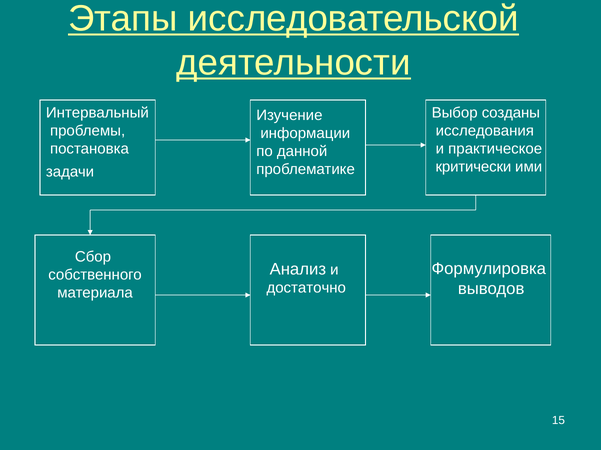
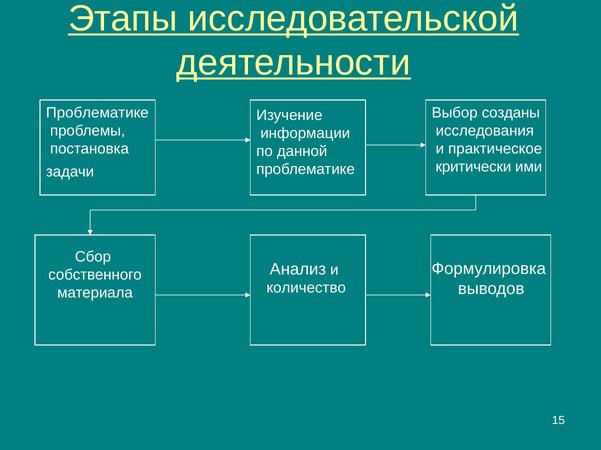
Интервальный: Интервальный -> Проблематике (97, 113)
достаточно: достаточно -> количество (306, 288)
